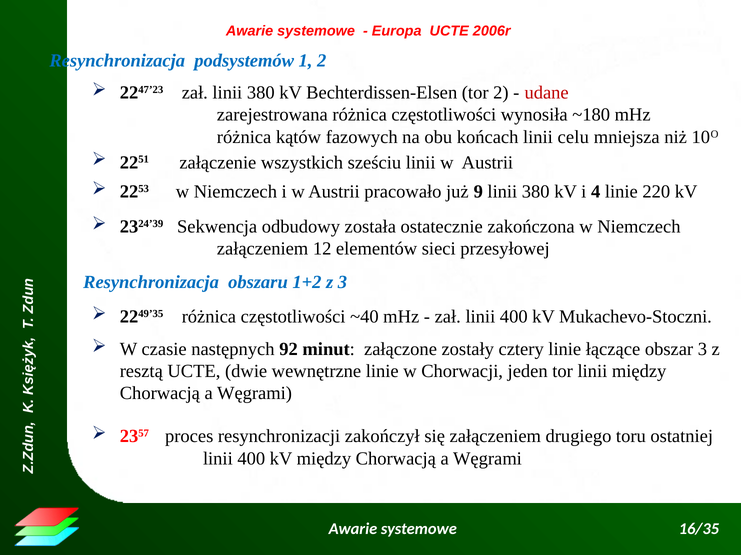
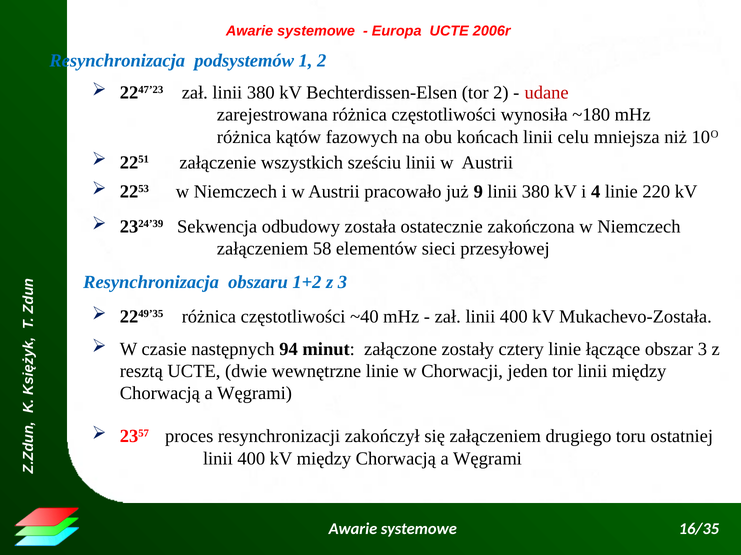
12: 12 -> 58 (322, 249)
Mukachevo-Stoczni: Mukachevo-Stoczni -> Mukachevo-Została (635, 317)
92: 92 -> 94 (289, 349)
